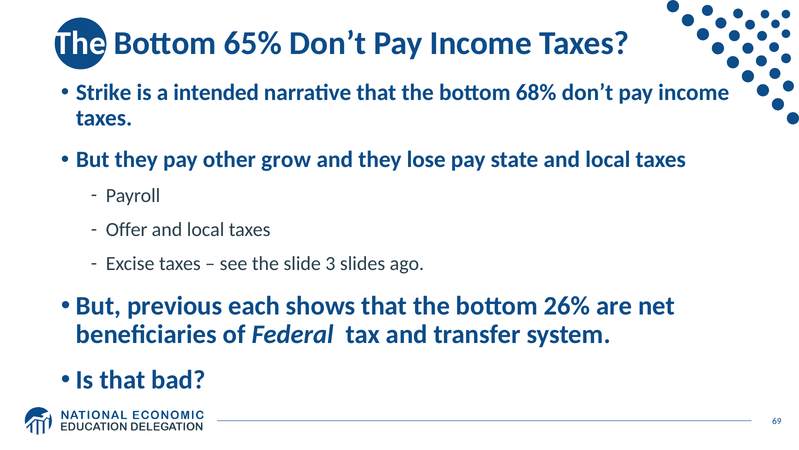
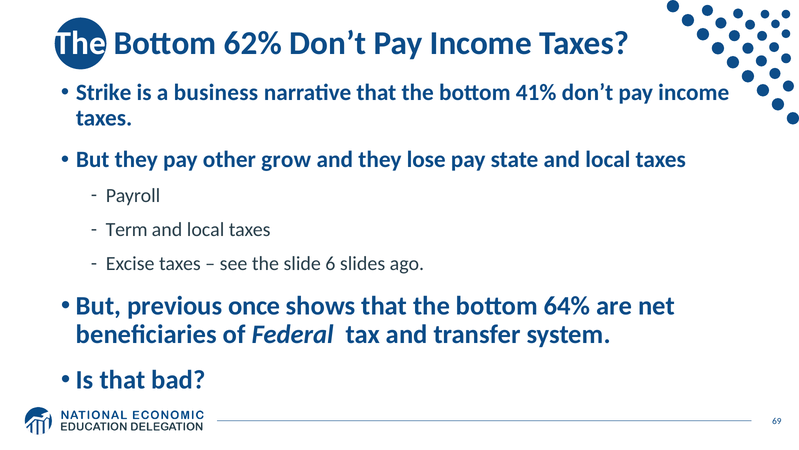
65%: 65% -> 62% (253, 43)
intended: intended -> business (216, 93)
68%: 68% -> 41% (536, 93)
Offer: Offer -> Term (127, 229)
3: 3 -> 6 (330, 264)
each: each -> once (254, 305)
26%: 26% -> 64% (567, 305)
